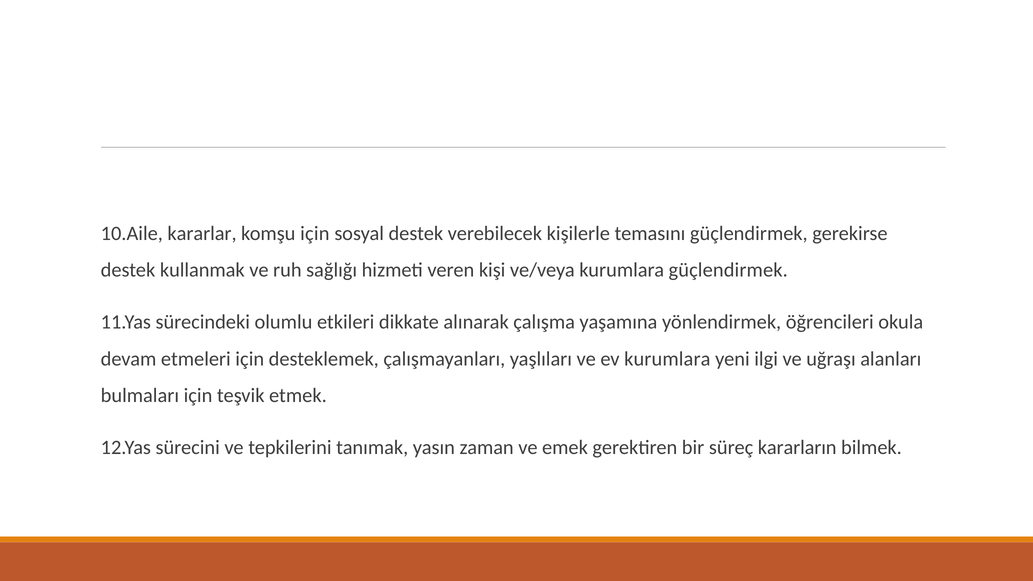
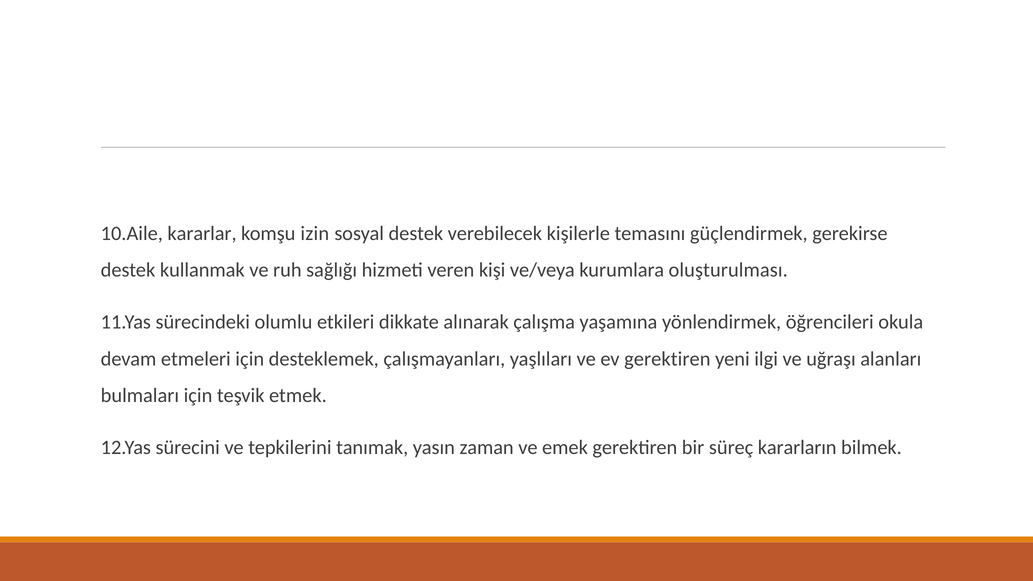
komşu için: için -> izin (315, 233)
kurumlara güçlendirmek: güçlendirmek -> oluşturulması (728, 270)
ev kurumlara: kurumlara -> gerektiren (667, 359)
